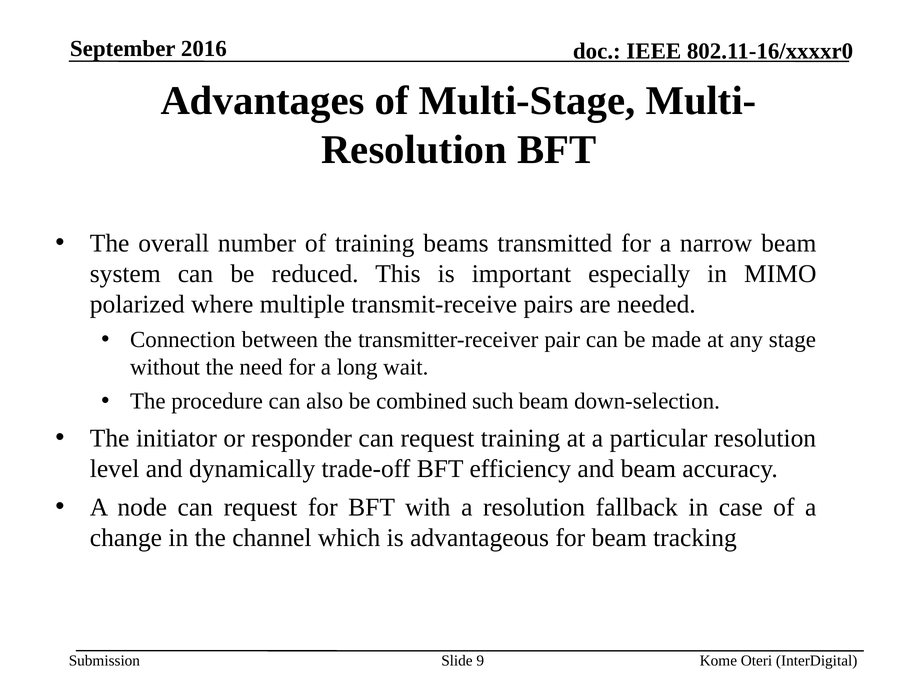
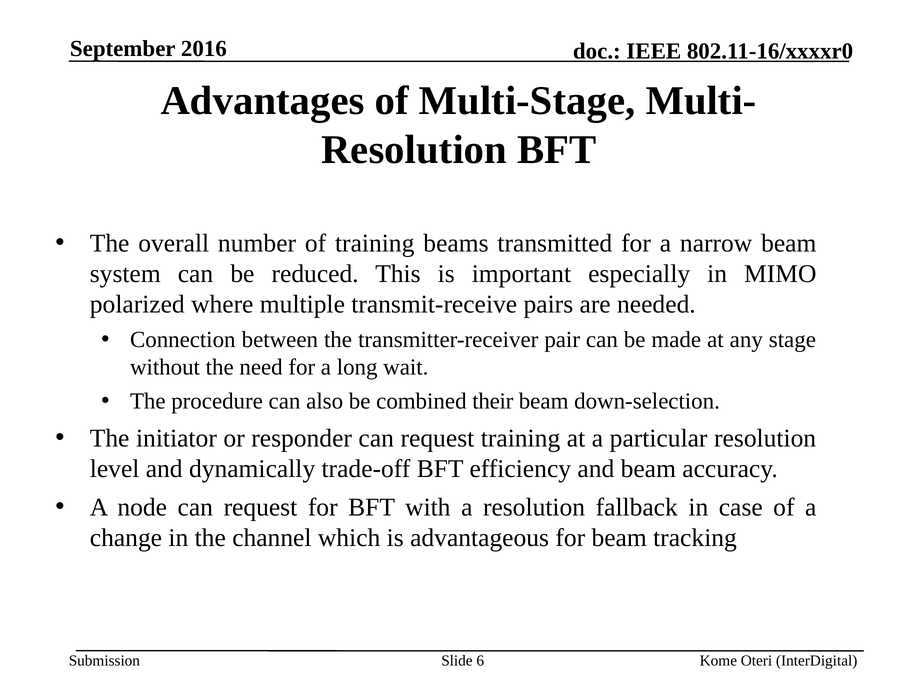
such: such -> their (493, 401)
9: 9 -> 6 (480, 660)
